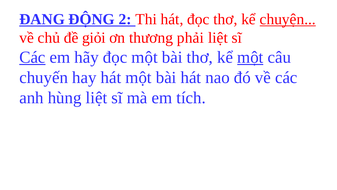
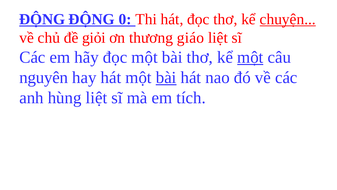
ĐANG: ĐANG -> ĐỘNG (42, 19)
2: 2 -> 0 (125, 19)
phải: phải -> giáo (191, 38)
Các underline: present -> none (32, 57)
chuyến: chuyến -> nguyên (44, 77)
bài underline: none -> present (166, 77)
